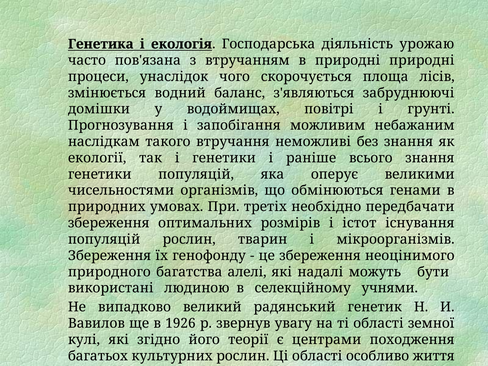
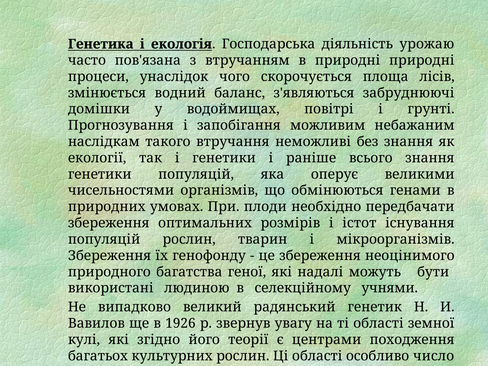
третіх: третіх -> плоди (265, 207)
алелі: алелі -> геної (247, 272)
життя: життя -> число (434, 356)
